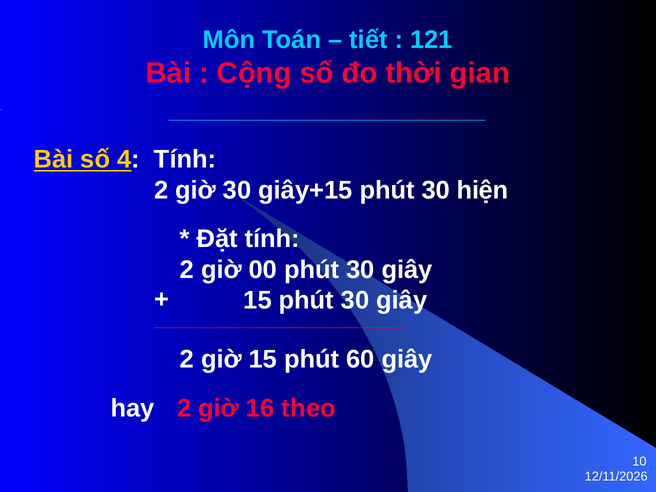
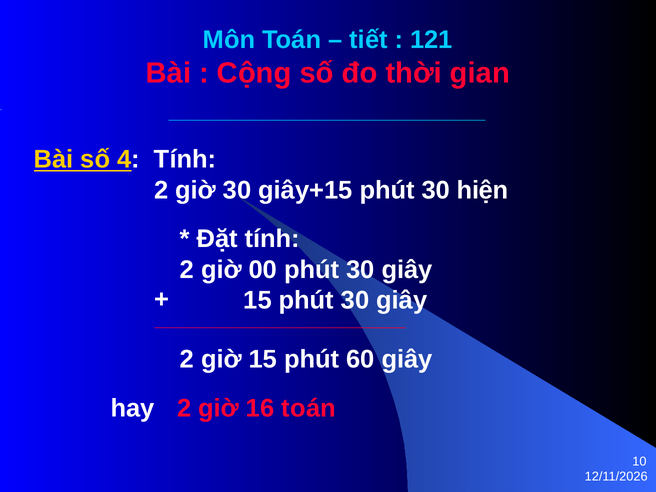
16 theo: theo -> toán (309, 408)
